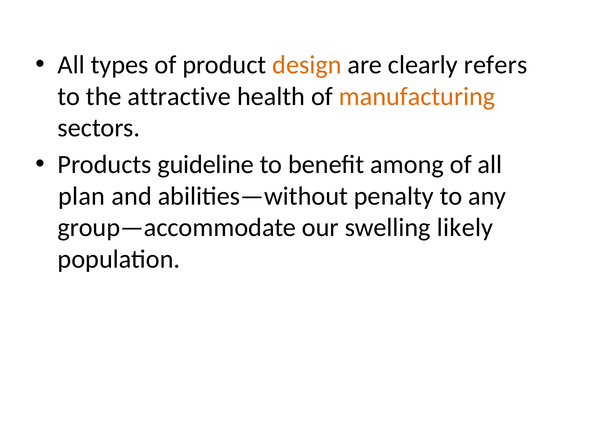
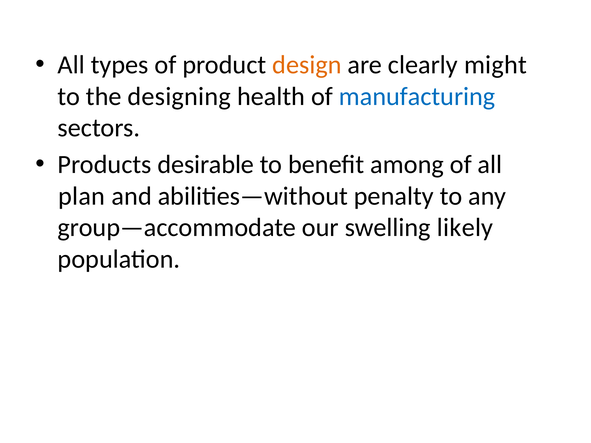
refers: refers -> might (496, 65)
attractive: attractive -> designing (179, 96)
manufacturing colour: orange -> blue (417, 96)
guideline: guideline -> desirable (206, 165)
